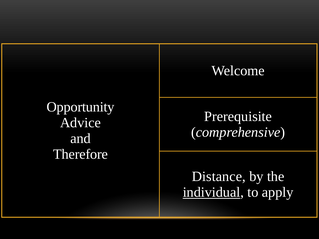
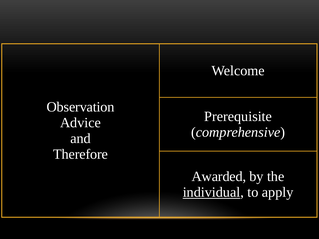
Opportunity: Opportunity -> Observation (81, 107)
Distance: Distance -> Awarded (219, 177)
